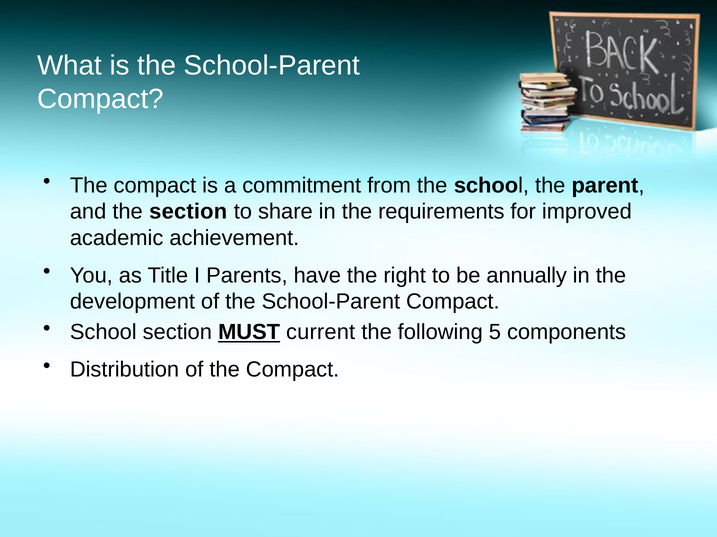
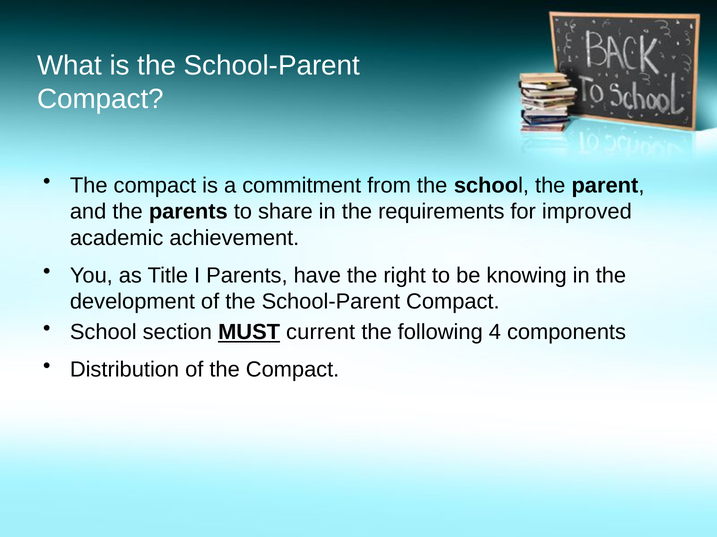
the section: section -> parents (188, 212)
annually: annually -> knowing (527, 276)
5: 5 -> 4 (495, 333)
